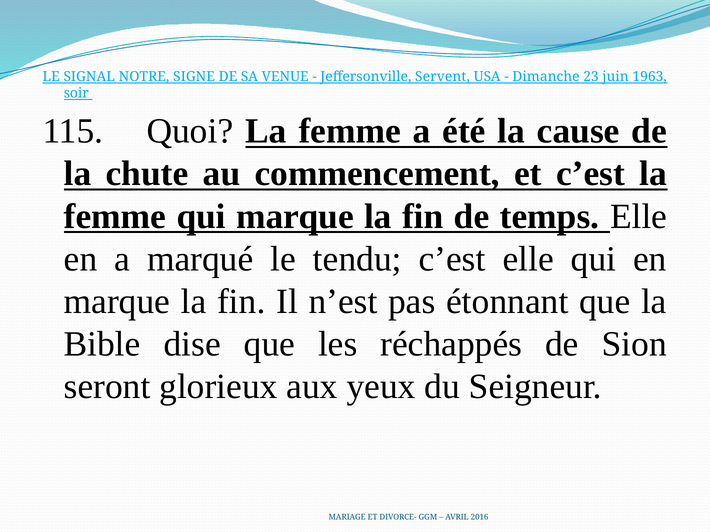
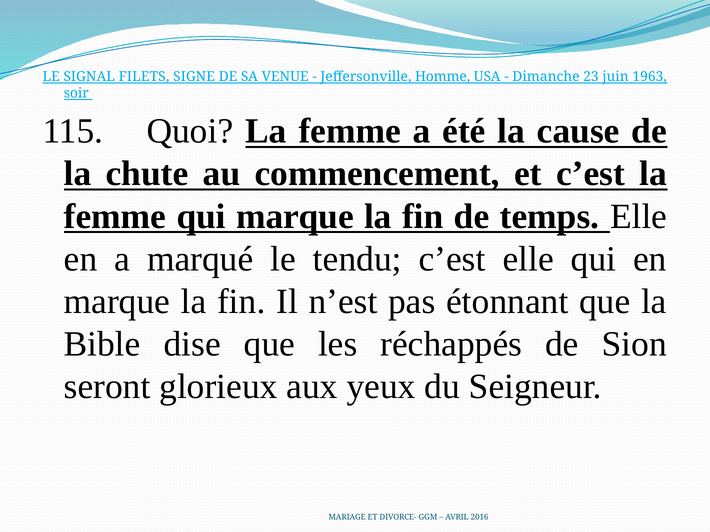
NOTRE: NOTRE -> FILETS (144, 77)
Servent: Servent -> Homme (443, 77)
